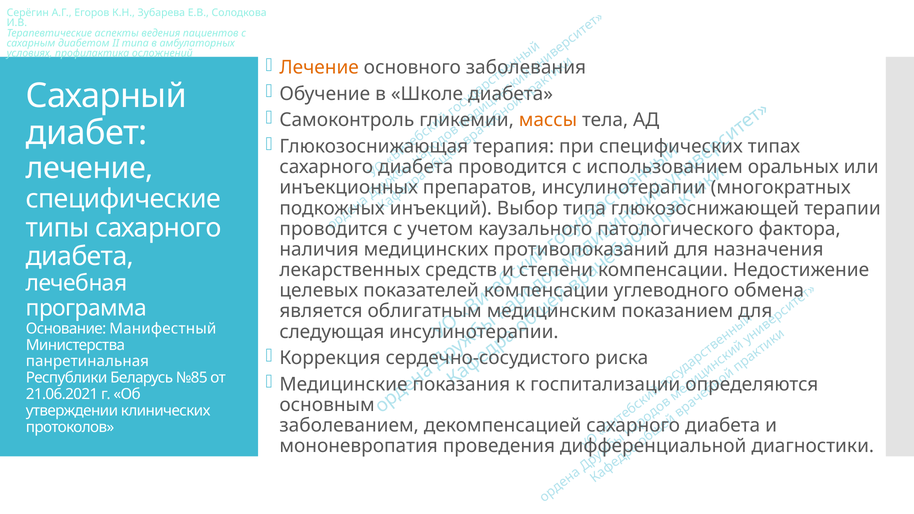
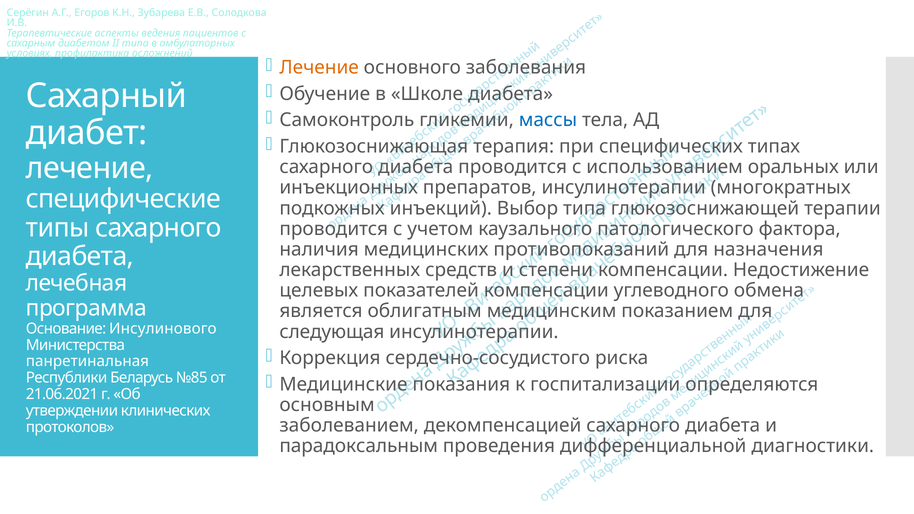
массы colour: orange -> blue (548, 120)
Манифестный: Манифестный -> Инсулинового (163, 329)
мононевропатия: мононевропатия -> парадоксальным (359, 446)
